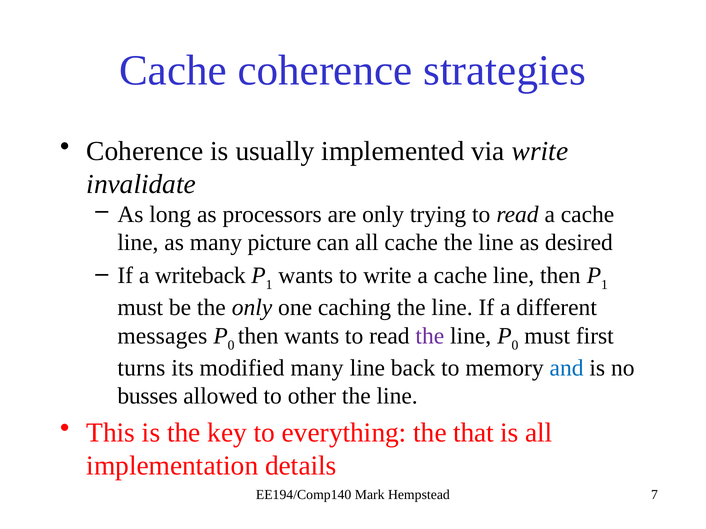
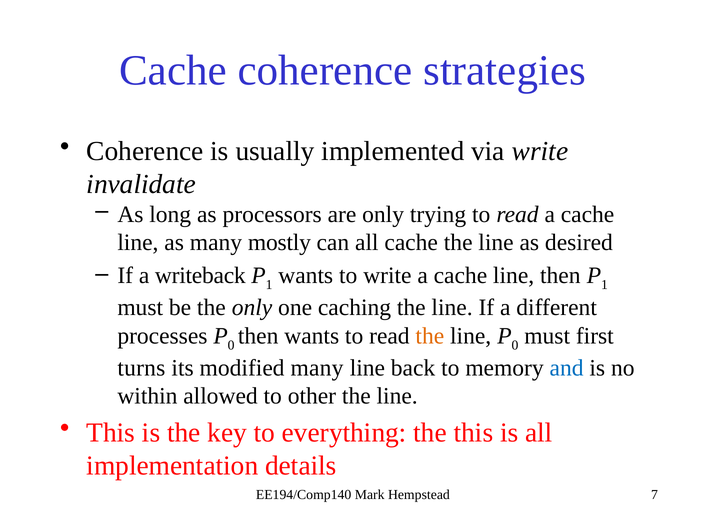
picture: picture -> mostly (279, 243)
messages: messages -> processes (162, 336)
the colour: purple -> orange (430, 336)
busses: busses -> within (147, 397)
the that: that -> this (473, 433)
